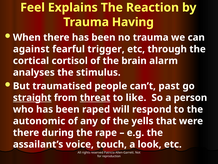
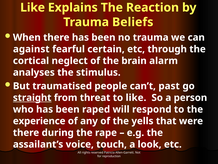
Feel: Feel -> Like (33, 8)
Having: Having -> Beliefs (133, 22)
trigger: trigger -> certain (106, 49)
cortisol: cortisol -> neglect (70, 61)
threat underline: present -> none (95, 97)
autonomic: autonomic -> experience (39, 121)
